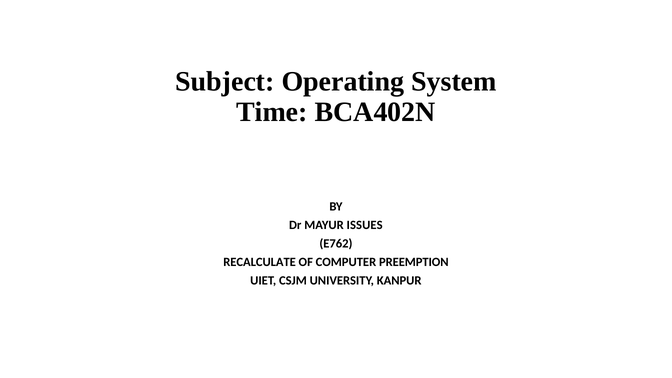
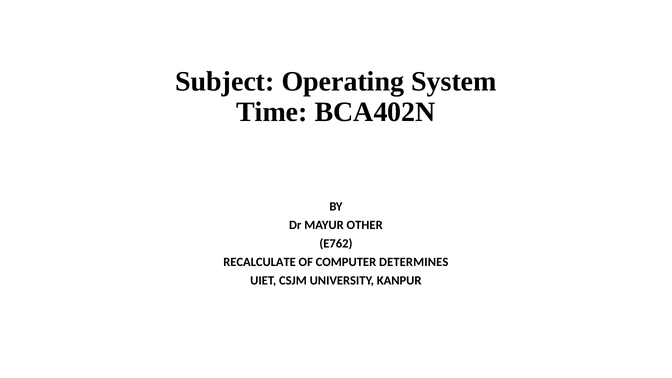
ISSUES: ISSUES -> OTHER (365, 225)
PREEMPTION: PREEMPTION -> DETERMINES (414, 262)
